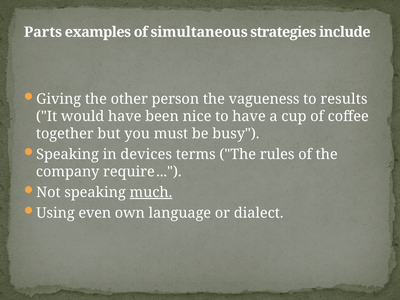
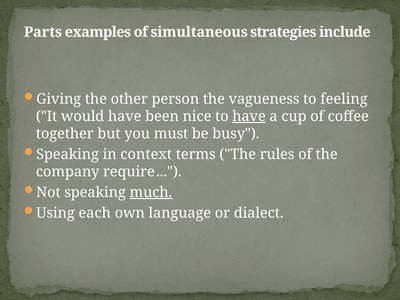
results: results -> feeling (344, 99)
have underline: none -> present (249, 116)
devices: devices -> context (146, 154)
even: even -> each (95, 213)
